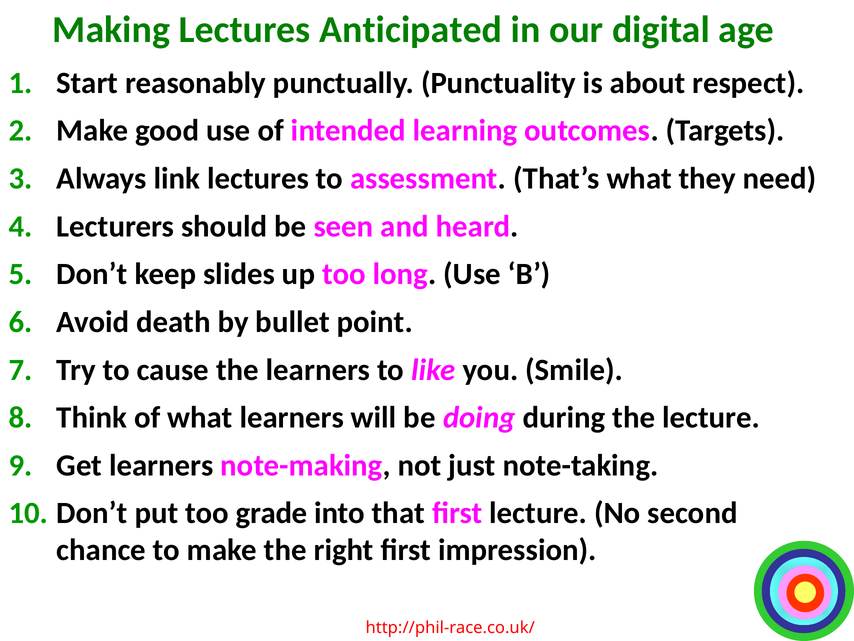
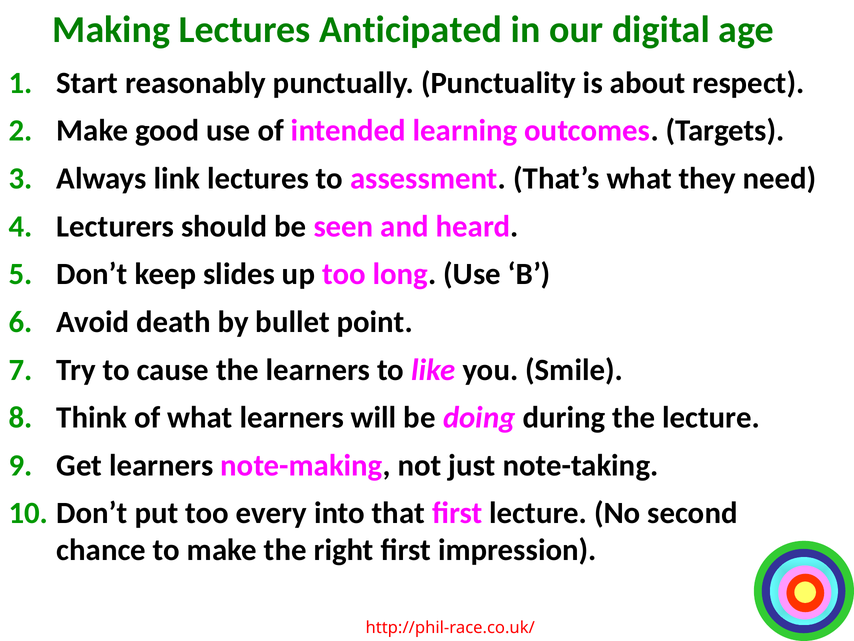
grade: grade -> every (271, 513)
